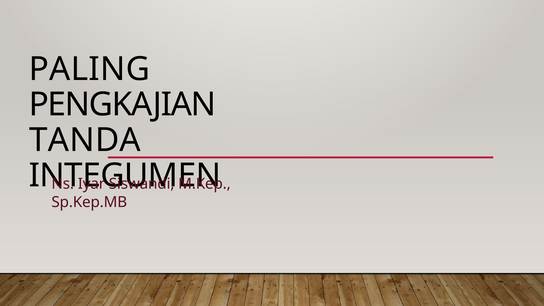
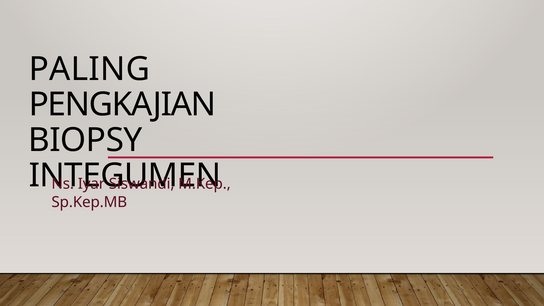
TANDA: TANDA -> BIOPSY (85, 140)
